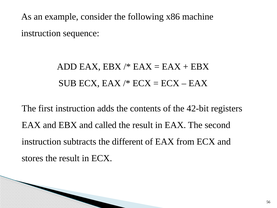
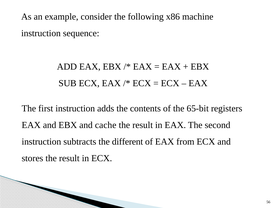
42-bit: 42-bit -> 65-bit (198, 108)
called: called -> cache (106, 125)
